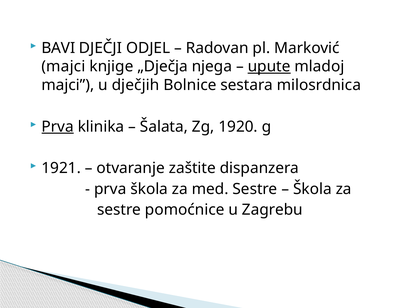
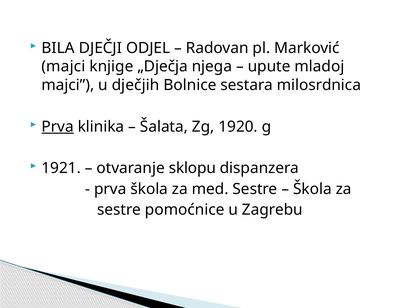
BAVI: BAVI -> BILA (58, 48)
upute underline: present -> none (269, 67)
zaštite: zaštite -> sklopu (192, 168)
